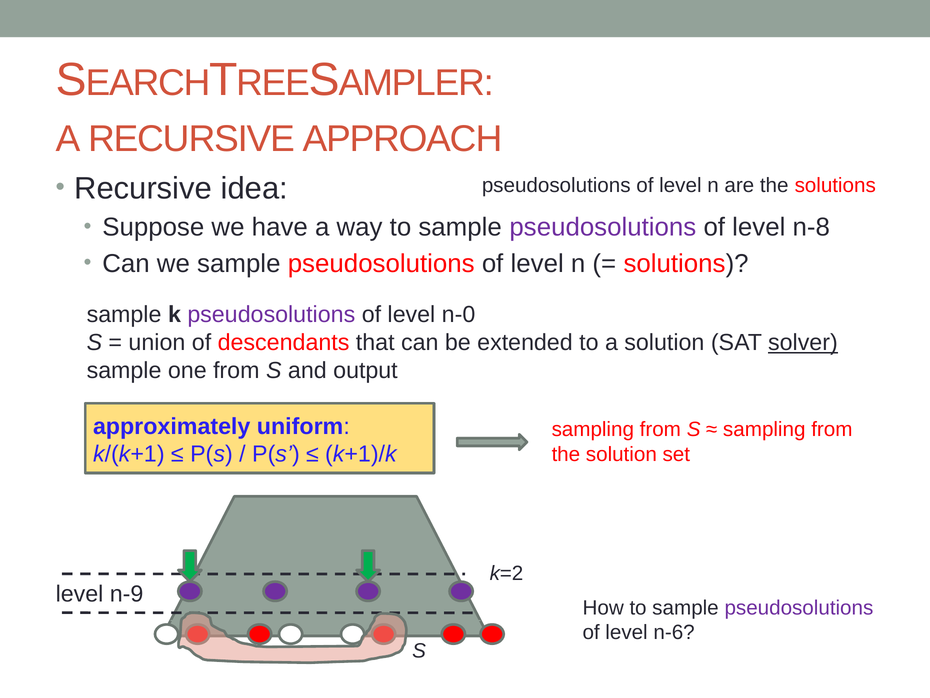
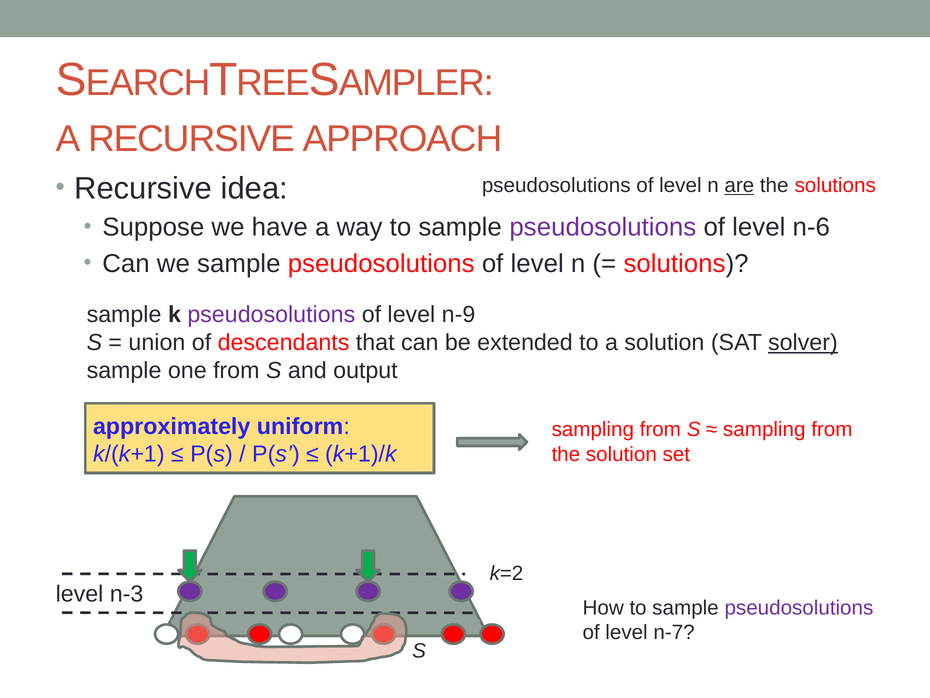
are underline: none -> present (739, 185)
n-8: n-8 -> n-6 (811, 227)
n-0: n-0 -> n-9 (459, 314)
n-9: n-9 -> n-3 (127, 594)
n-6: n-6 -> n-7 (674, 632)
